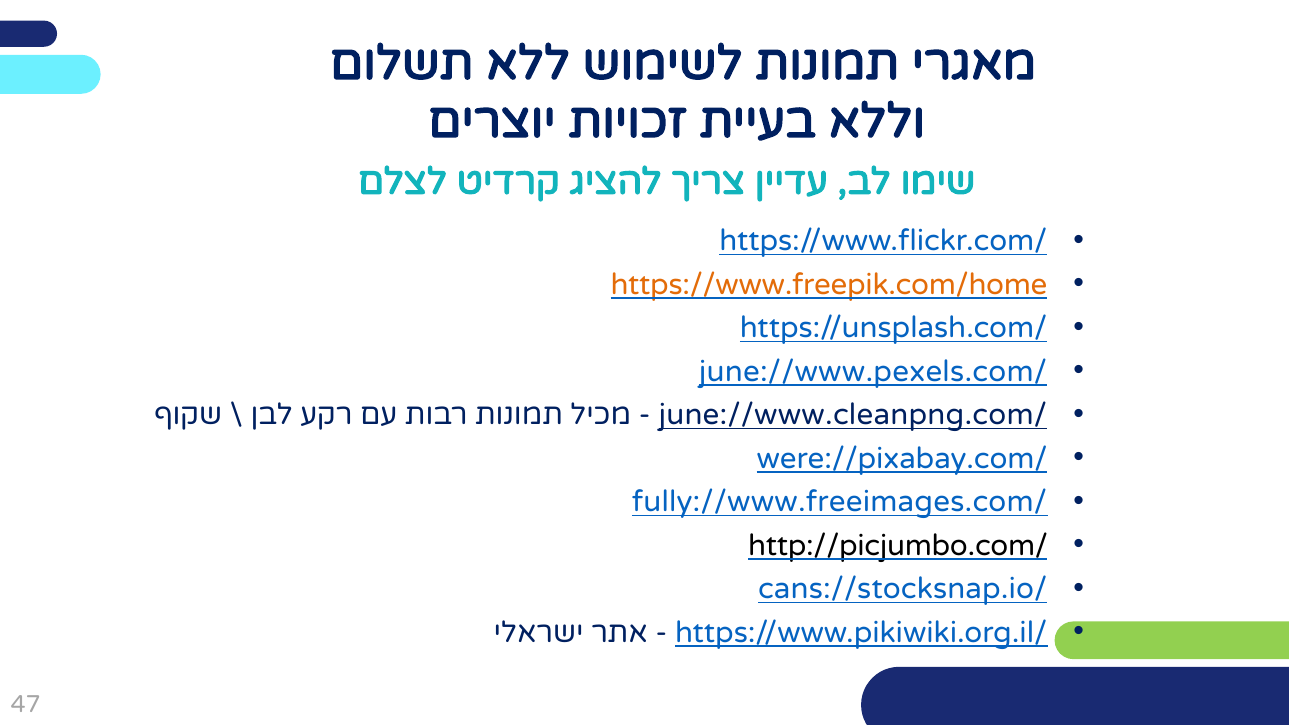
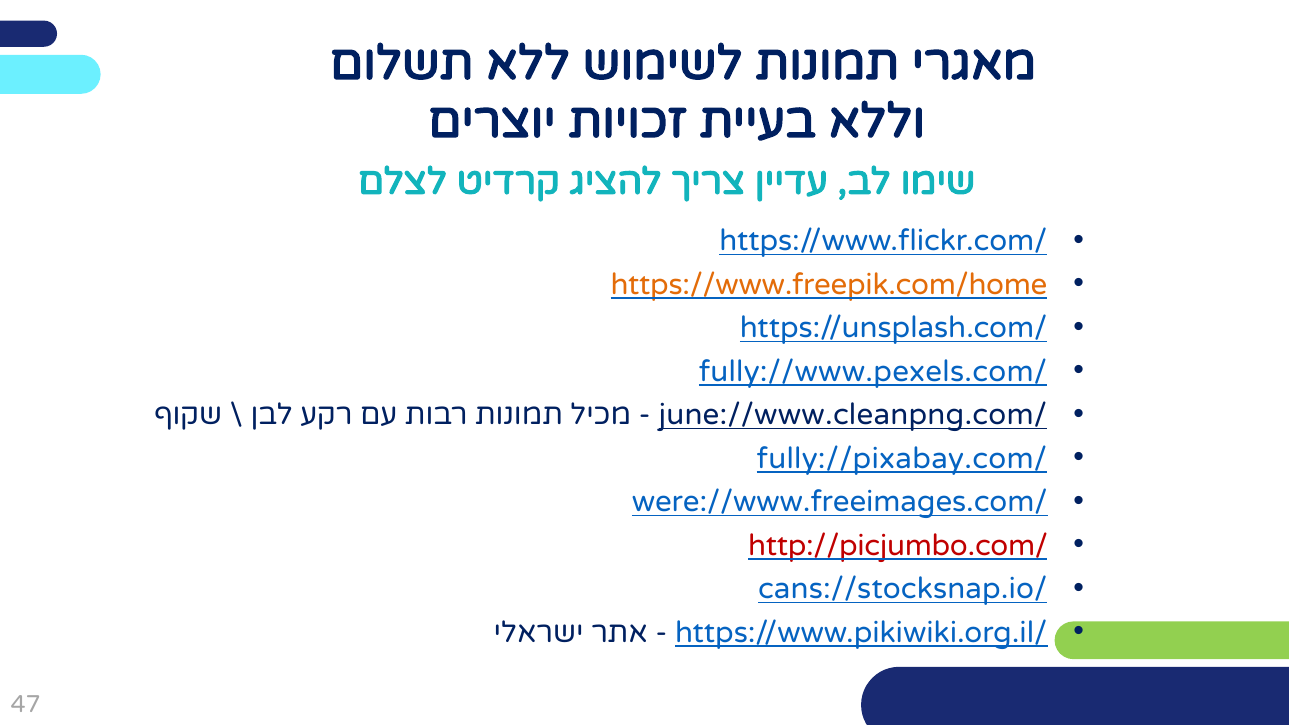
june://www.pexels.com/: june://www.pexels.com/ -> fully://www.pexels.com/ (873, 372)
were://pixabay.com/: were://pixabay.com/ -> fully://pixabay.com/ (902, 459)
fully://www.freeimages.com/: fully://www.freeimages.com/ -> were://www.freeimages.com/ (840, 502)
http://picjumbo.com/ colour: black -> red (898, 546)
